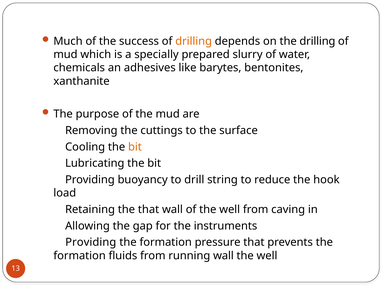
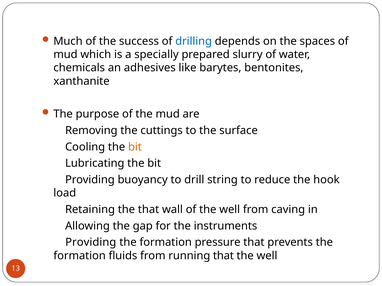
drilling colour: orange -> blue (194, 41)
the drilling: drilling -> spaces (317, 41)
running wall: wall -> that (223, 256)
